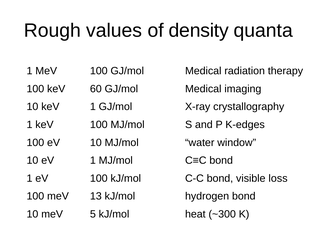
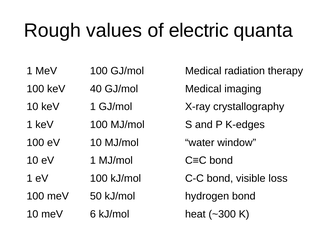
density: density -> electric (199, 31)
60: 60 -> 40 (96, 89)
13: 13 -> 50 (96, 197)
5: 5 -> 6 (93, 215)
